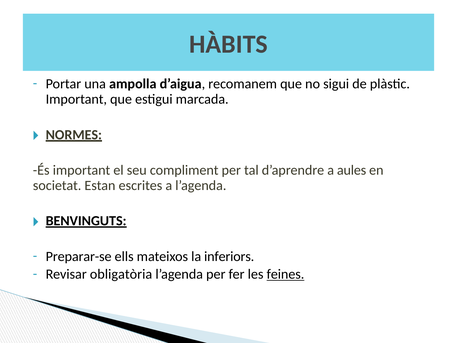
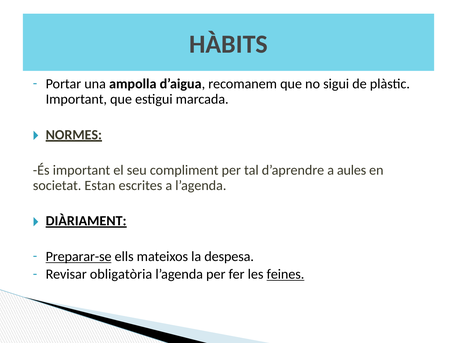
BENVINGUTS: BENVINGUTS -> DIÀRIAMENT (86, 221)
Preparar-se underline: none -> present (79, 256)
inferiors: inferiors -> despesa (229, 256)
